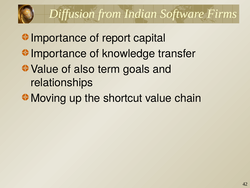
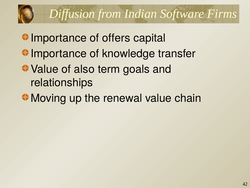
report: report -> offers (116, 38)
shortcut: shortcut -> renewal (123, 98)
